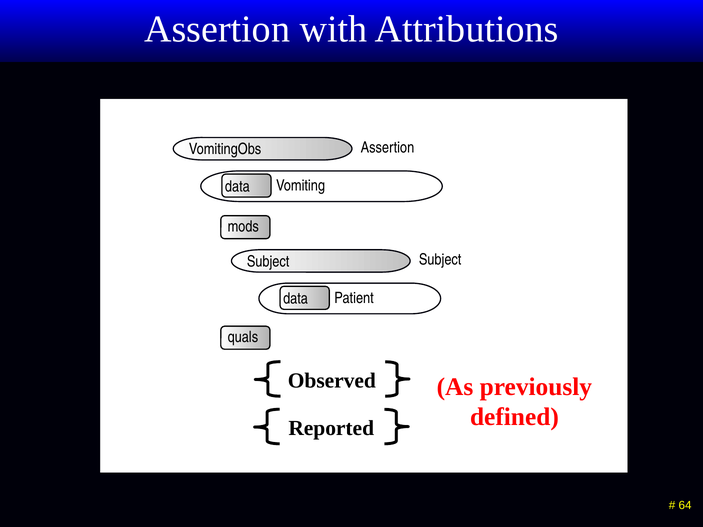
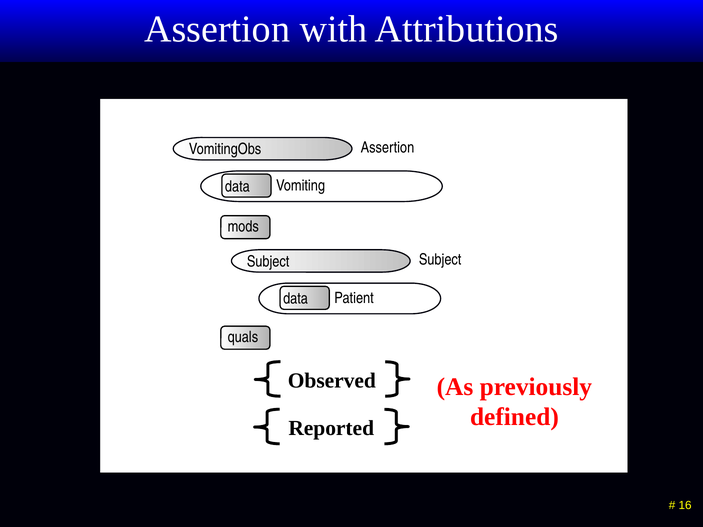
64: 64 -> 16 (685, 506)
